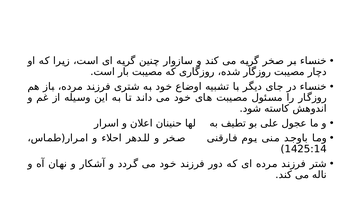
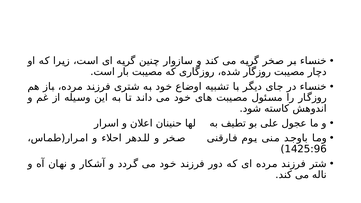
1425:14: 1425:14 -> 1425:96 (306, 149)
